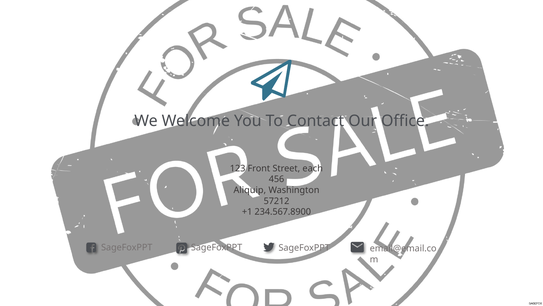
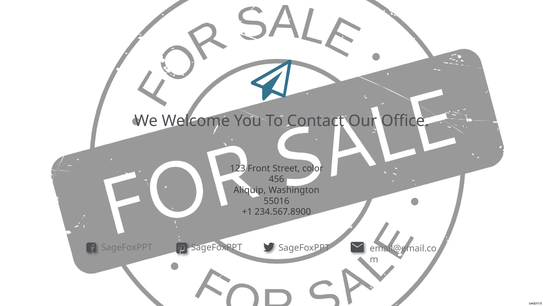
each: each -> color (313, 168)
57212: 57212 -> 55016 (277, 201)
